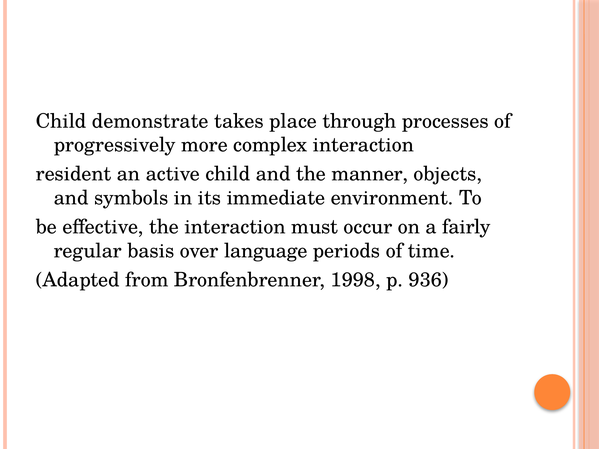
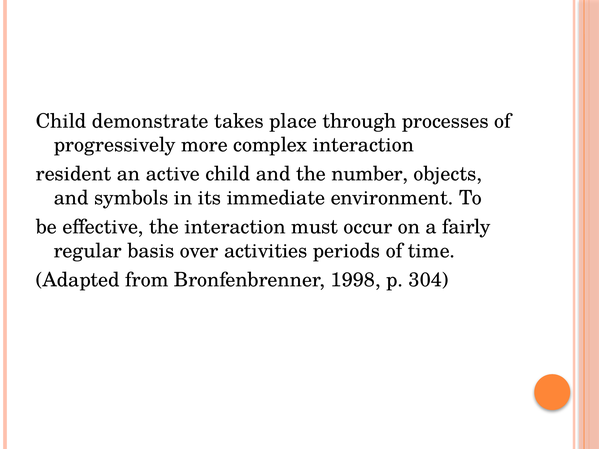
manner: manner -> number (370, 174)
language: language -> activities (266, 251)
936: 936 -> 304 (429, 280)
